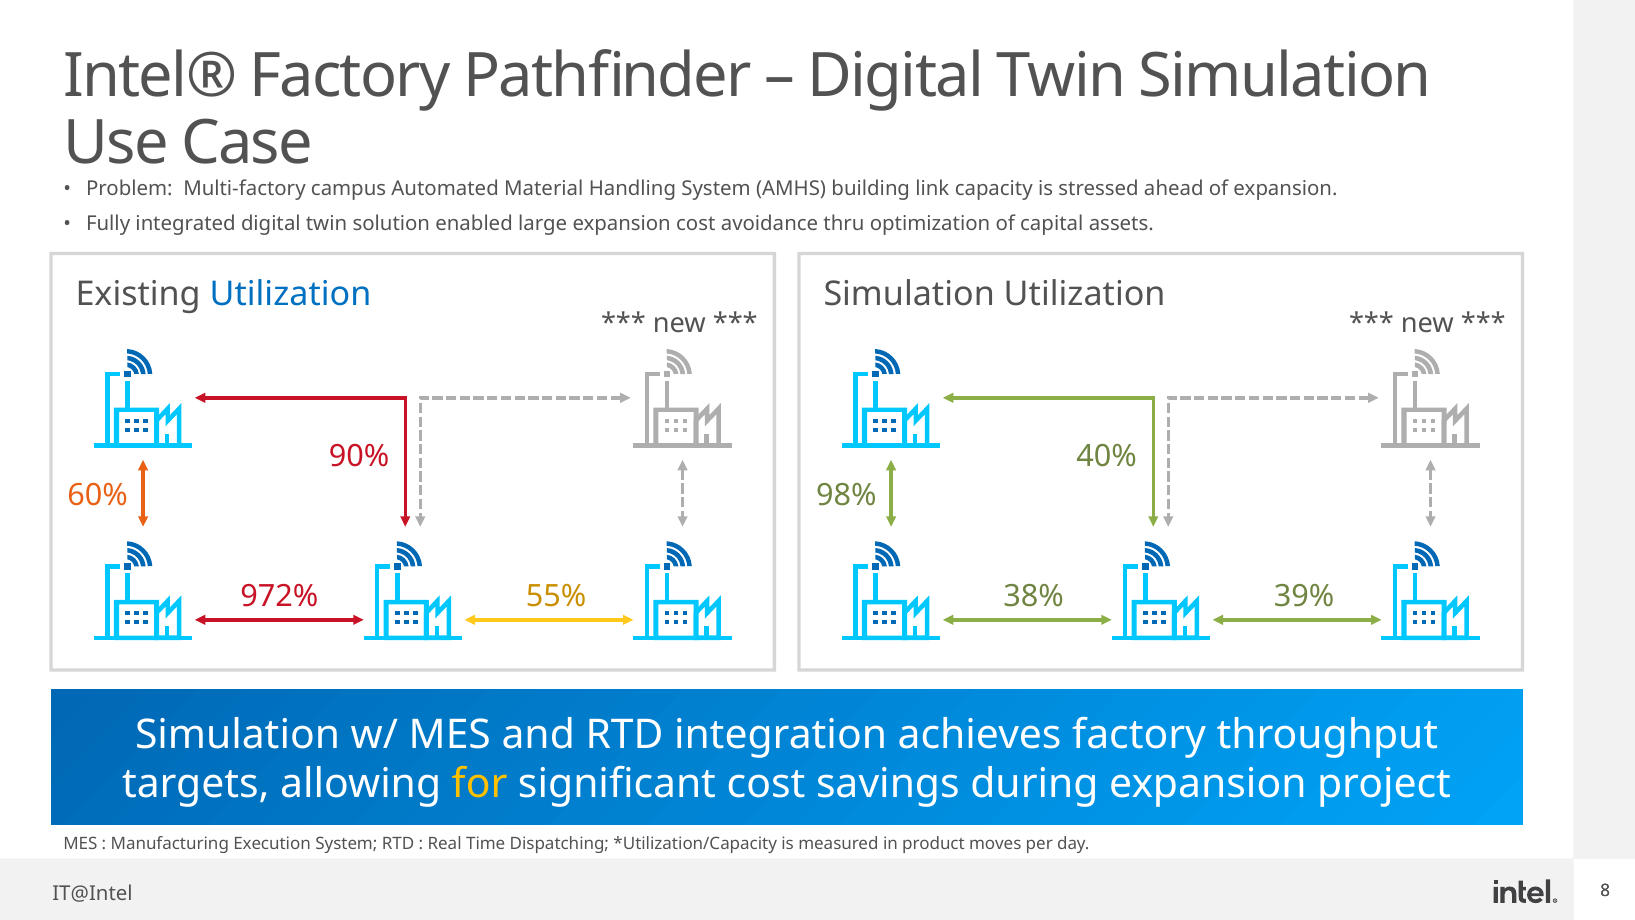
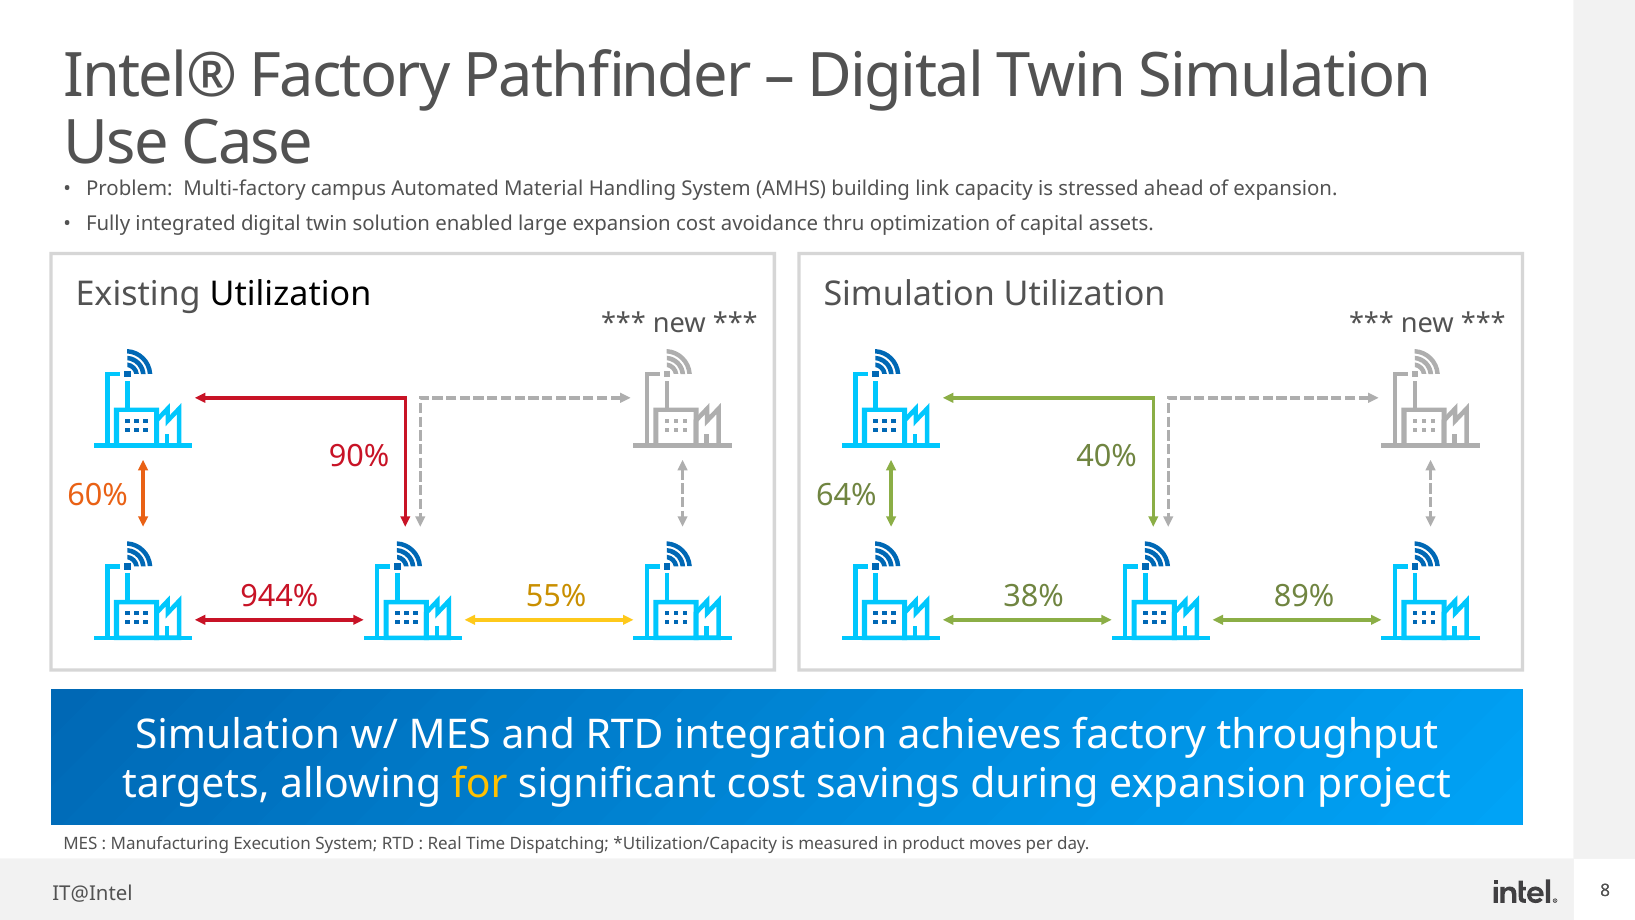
Utilization colour: blue -> black (290, 295)
98%: 98% -> 64% (846, 495)
972%: 972% -> 944% (279, 597)
39%: 39% -> 89% (1304, 597)
